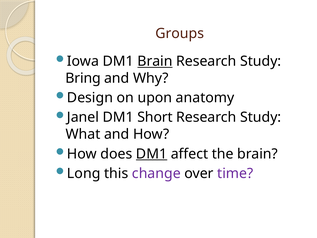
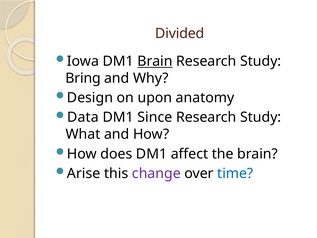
Groups: Groups -> Divided (180, 33)
Janel: Janel -> Data (83, 117)
Short: Short -> Since (155, 117)
DM1 underline: present -> none (152, 154)
Long: Long -> Arise (84, 173)
time colour: purple -> blue (235, 173)
